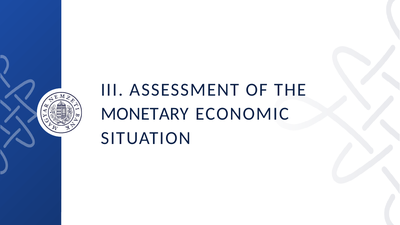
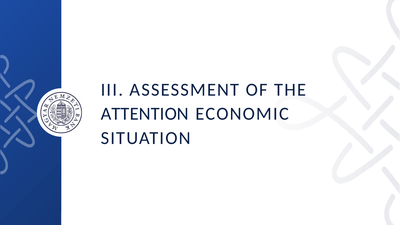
MONETARY: MONETARY -> ATTENTION (145, 114)
